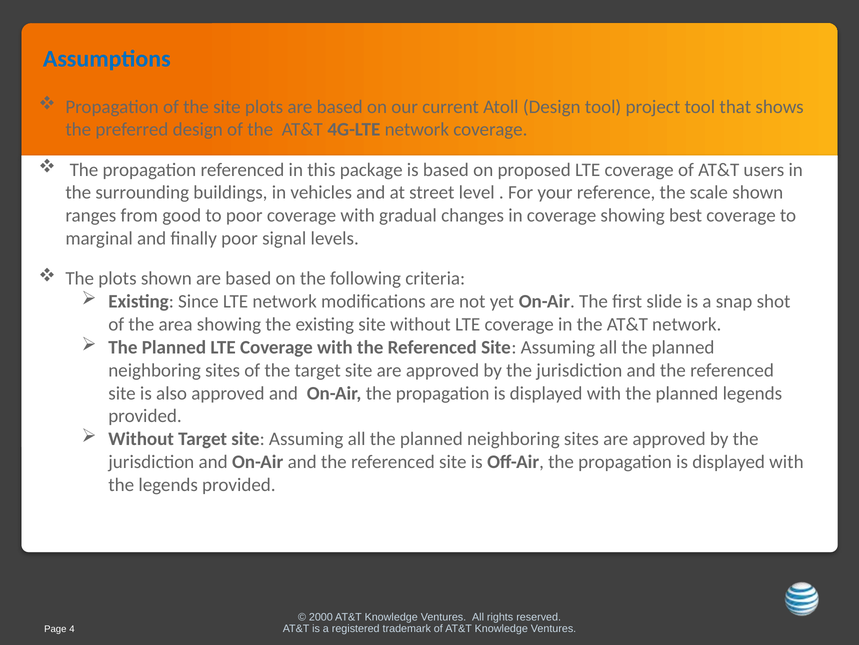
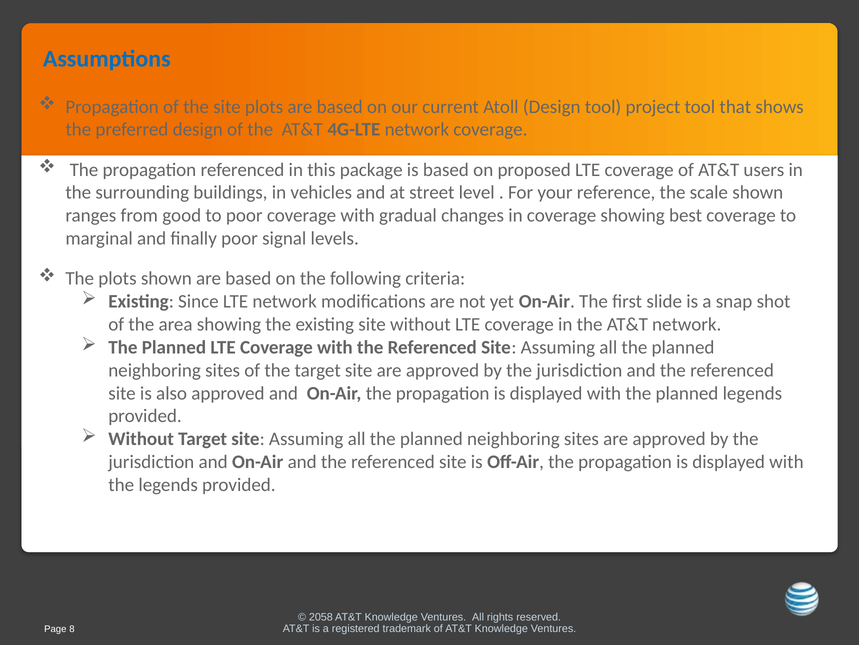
2000: 2000 -> 2058 (321, 616)
4: 4 -> 8 (72, 628)
